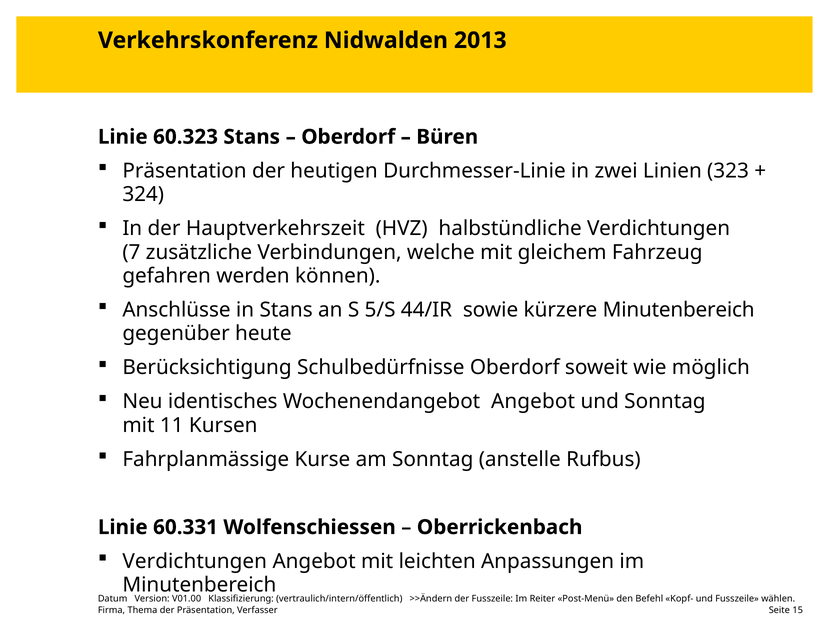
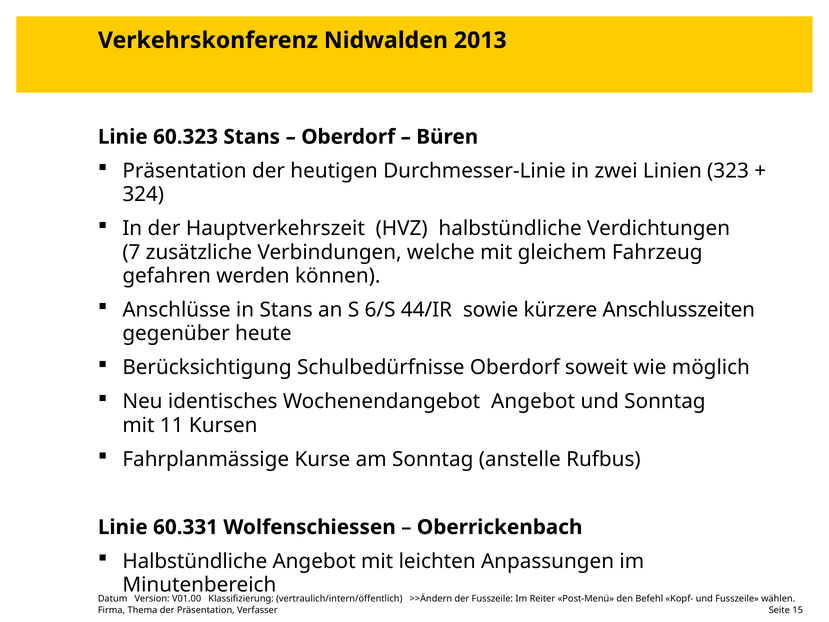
5/S: 5/S -> 6/S (380, 310)
kürzere Minutenbereich: Minutenbereich -> Anschlusszeiten (679, 310)
Verdichtungen: Verdichtungen -> Halbstündliche (195, 561)
